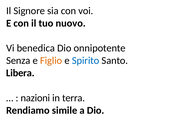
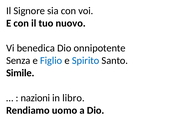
Figlio colour: orange -> blue (51, 60)
Libera: Libera -> Simile (20, 73)
terra: terra -> libro (73, 98)
simile: simile -> uomo (65, 110)
